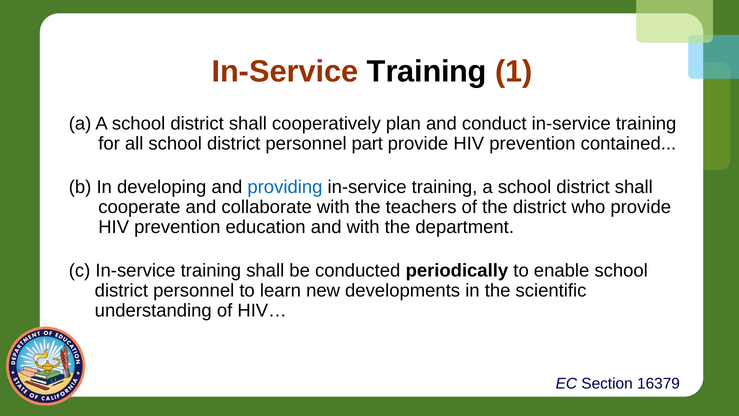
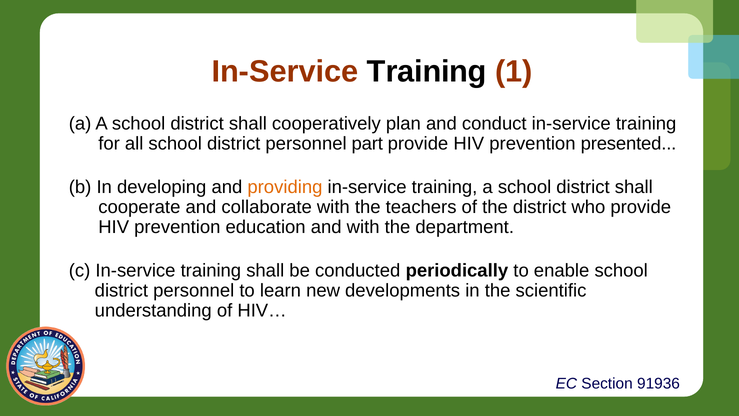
contained: contained -> presented (628, 143)
providing colour: blue -> orange (285, 187)
16379: 16379 -> 91936 (658, 383)
